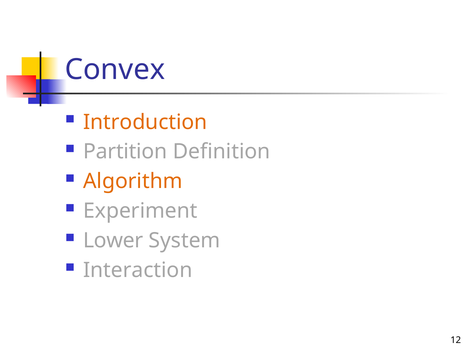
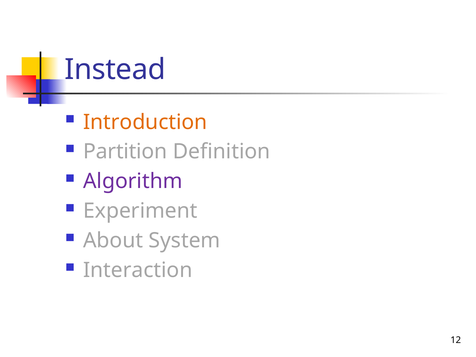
Convex: Convex -> Instead (115, 69)
Algorithm colour: orange -> purple (133, 181)
Lower: Lower -> About (113, 241)
